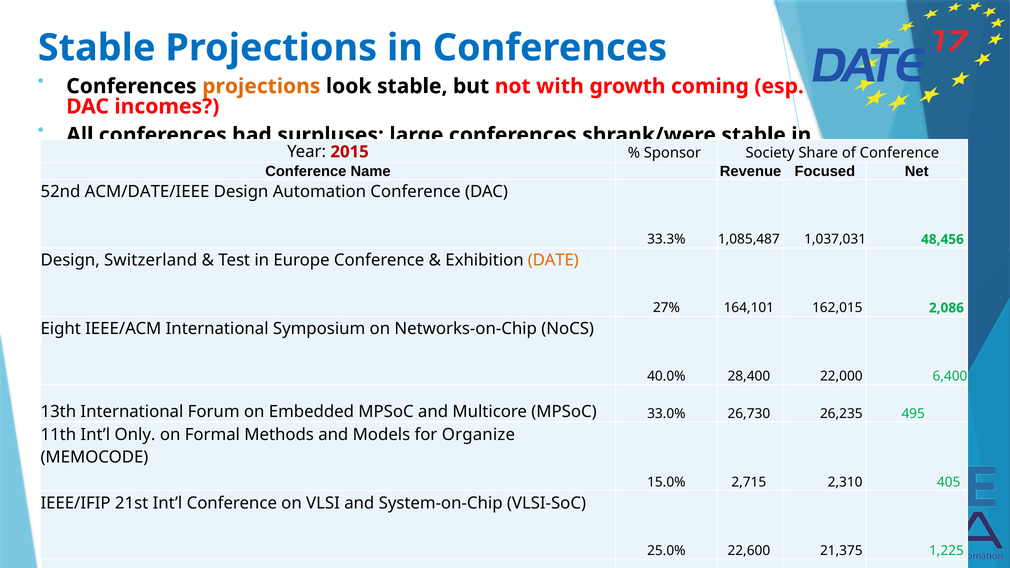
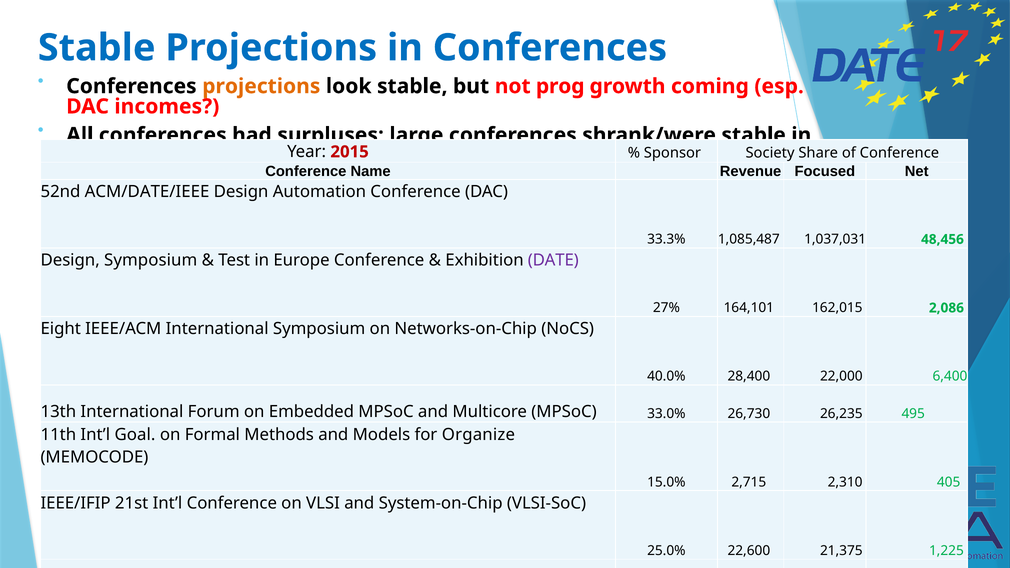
with: with -> prog (560, 86)
Design Switzerland: Switzerland -> Symposium (151, 260)
DATE colour: orange -> purple (553, 260)
Only: Only -> Goal (135, 435)
